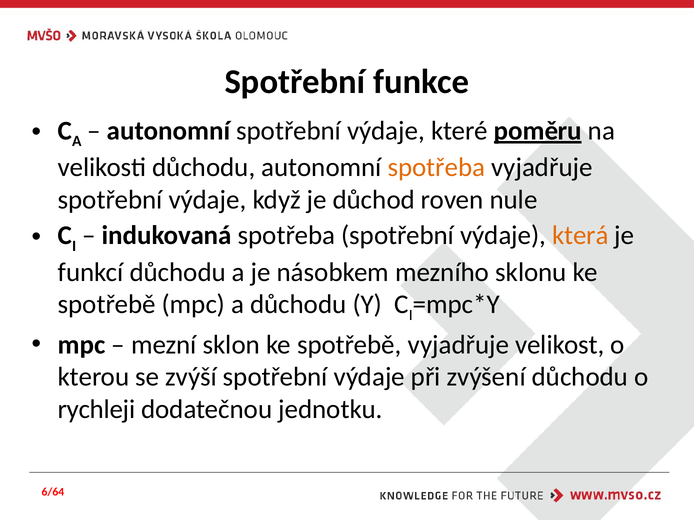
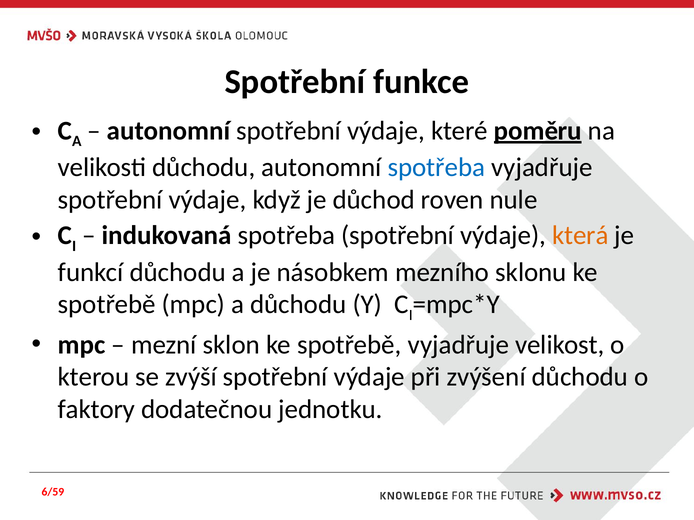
spotřeba colour: orange -> blue (436, 168)
rychleji: rychleji -> faktory (96, 410)
6/64: 6/64 -> 6/59 (53, 492)
